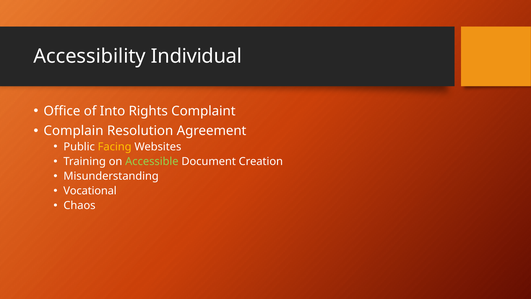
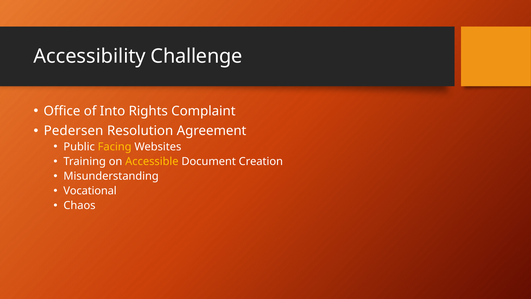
Individual: Individual -> Challenge (197, 56)
Complain: Complain -> Pedersen (74, 131)
Accessible colour: light green -> yellow (152, 161)
